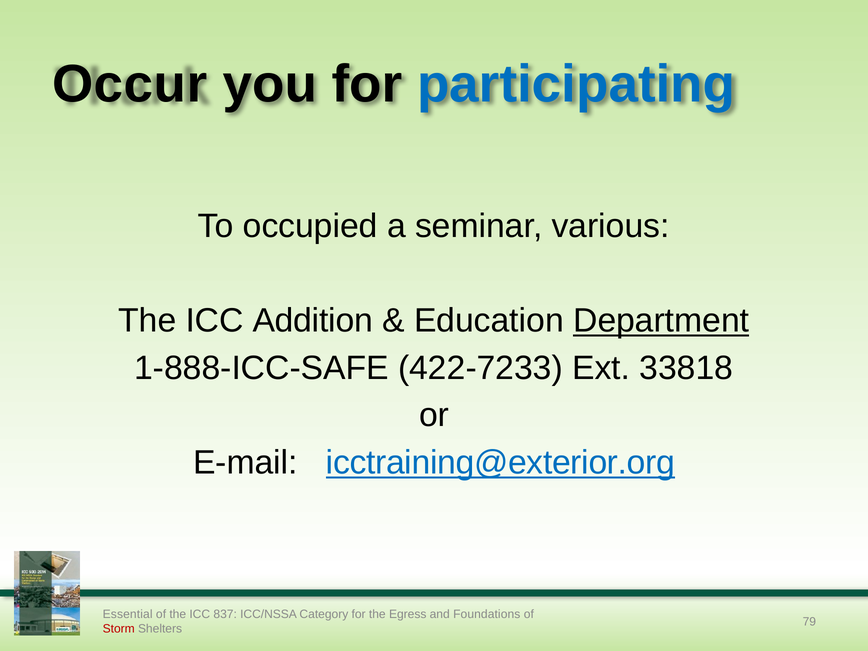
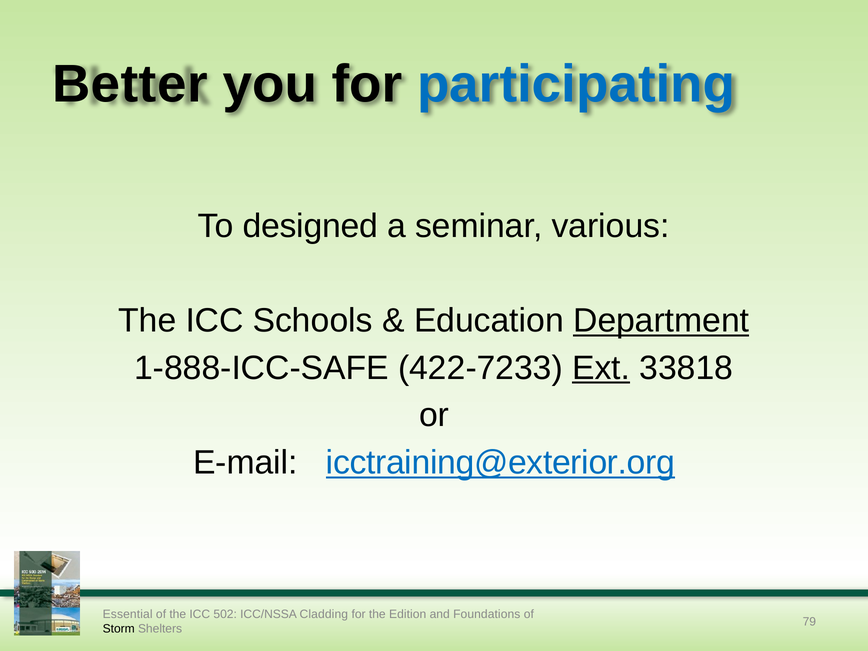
Occur: Occur -> Better (130, 84)
occupied: occupied -> designed (310, 226)
Addition: Addition -> Schools (313, 321)
Ext underline: none -> present (601, 368)
837: 837 -> 502 (225, 614)
Category: Category -> Cladding (324, 614)
Egress: Egress -> Edition (408, 614)
Storm colour: red -> black (119, 629)
